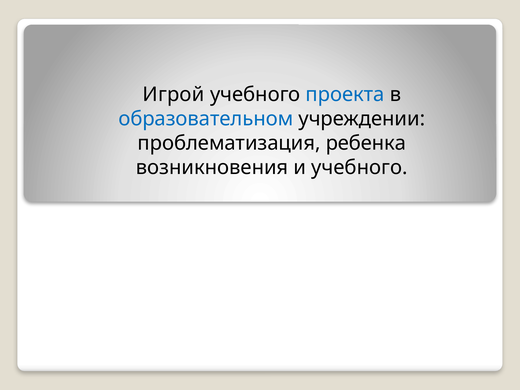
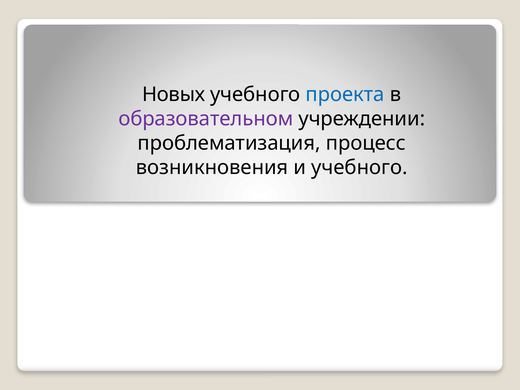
Игрой: Игрой -> Новых (174, 95)
образовательном colour: blue -> purple (206, 119)
ребенка: ребенка -> процесс (366, 143)
